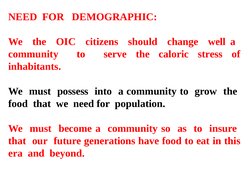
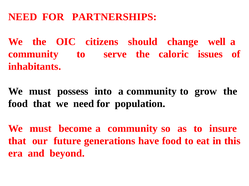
DEMOGRAPHIC: DEMOGRAPHIC -> PARTNERSHIPS (114, 17)
stress: stress -> issues (210, 54)
